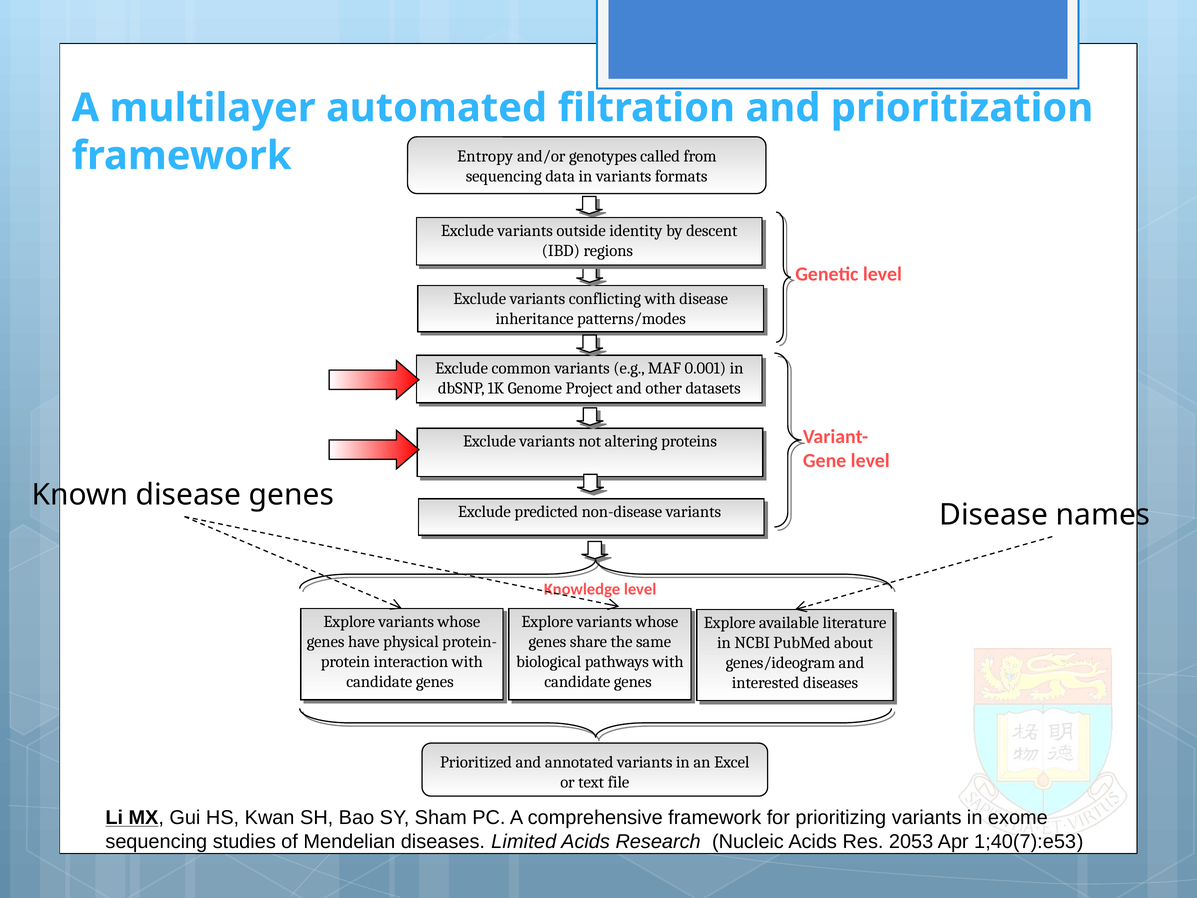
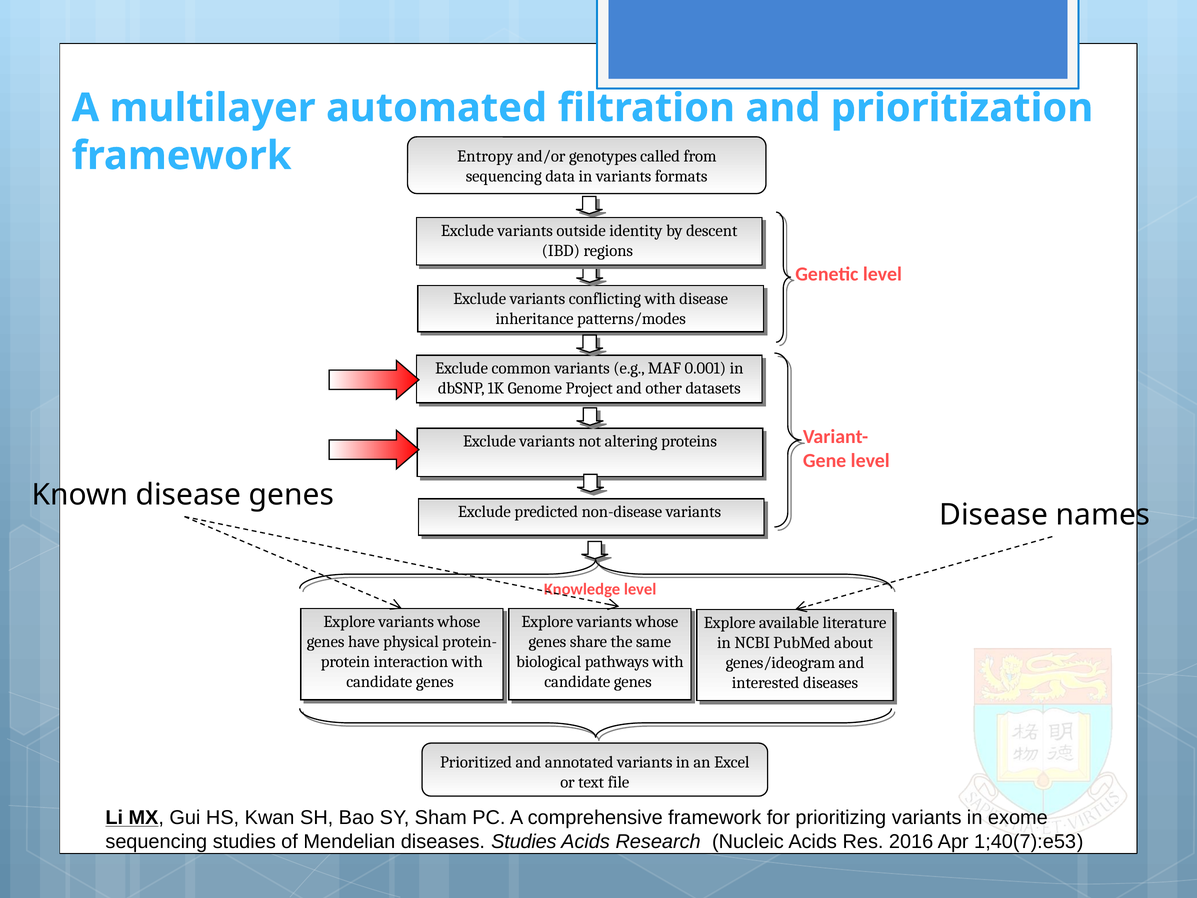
diseases Limited: Limited -> Studies (524, 841)
2053: 2053 -> 2016 (911, 841)
